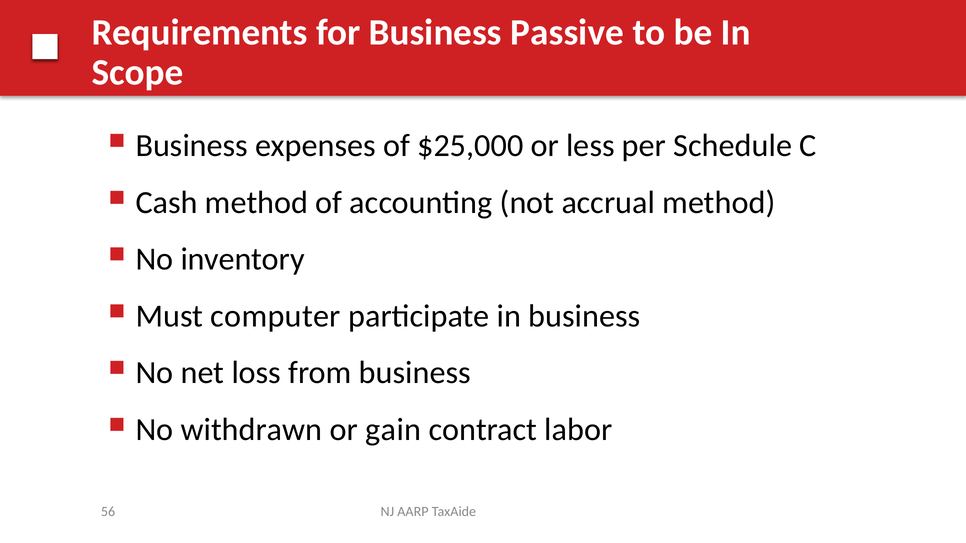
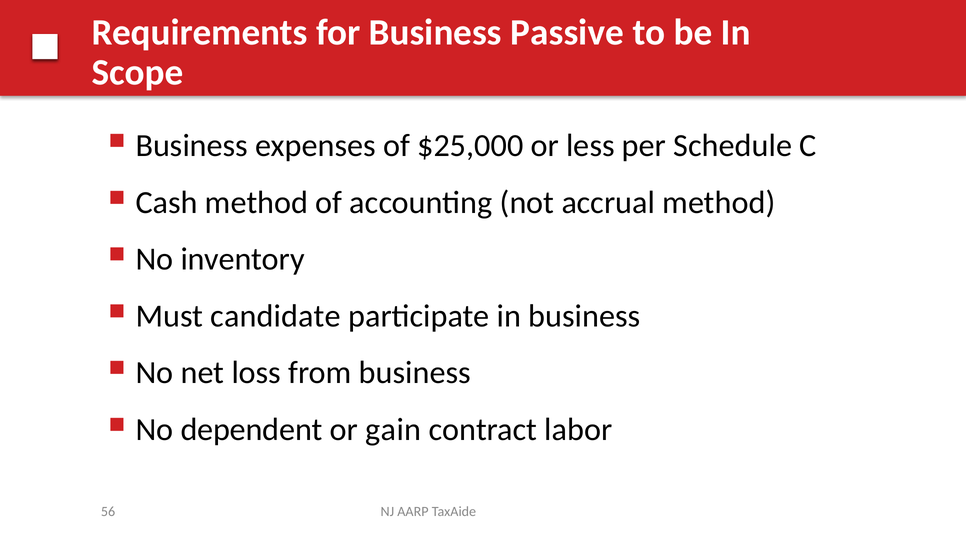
computer: computer -> candidate (276, 316)
withdrawn: withdrawn -> dependent (252, 430)
